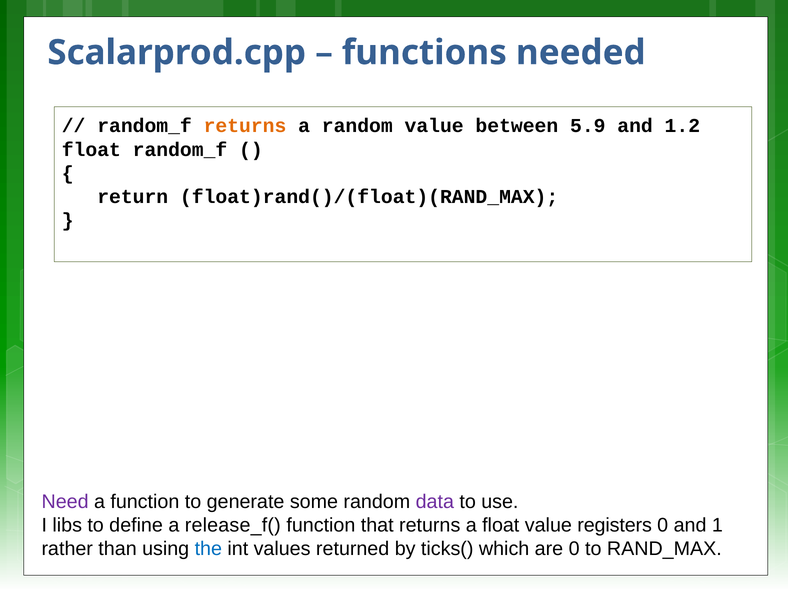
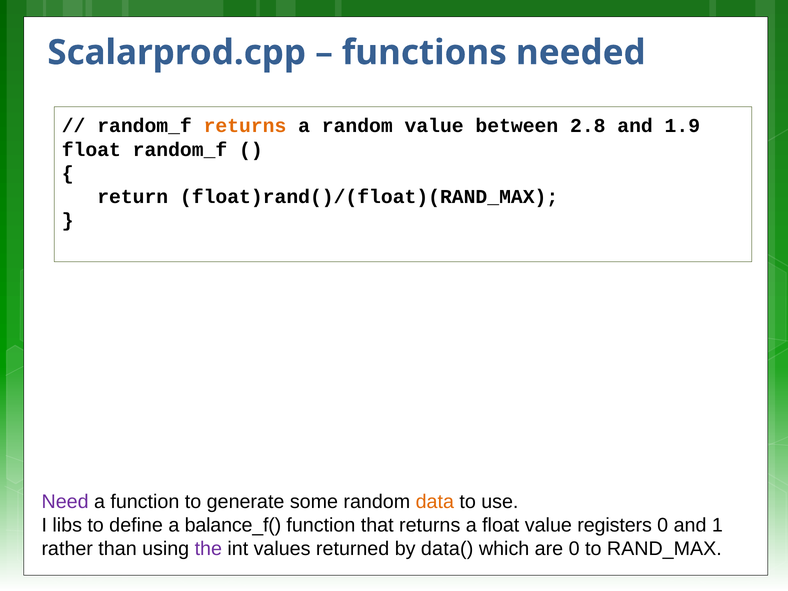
5.9: 5.9 -> 2.8 (588, 126)
1.2: 1.2 -> 1.9 (682, 126)
data colour: purple -> orange (435, 502)
release_f(: release_f( -> balance_f( (233, 525)
the colour: blue -> purple (208, 549)
ticks(: ticks( -> data( (447, 549)
